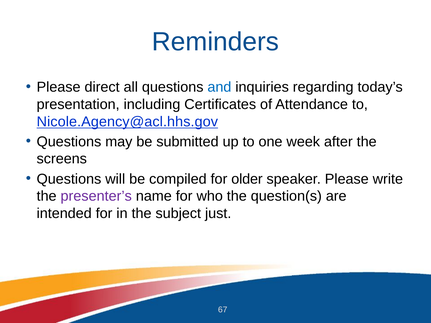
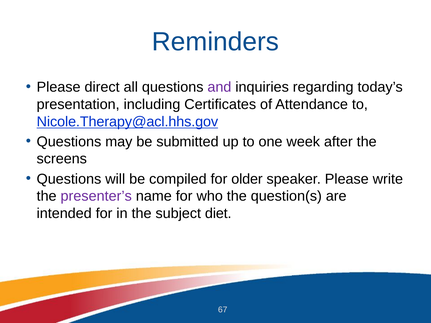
and colour: blue -> purple (219, 87)
Nicole.Agency@acl.hhs.gov: Nicole.Agency@acl.hhs.gov -> Nicole.Therapy@acl.hhs.gov (127, 122)
just: just -> diet (218, 214)
